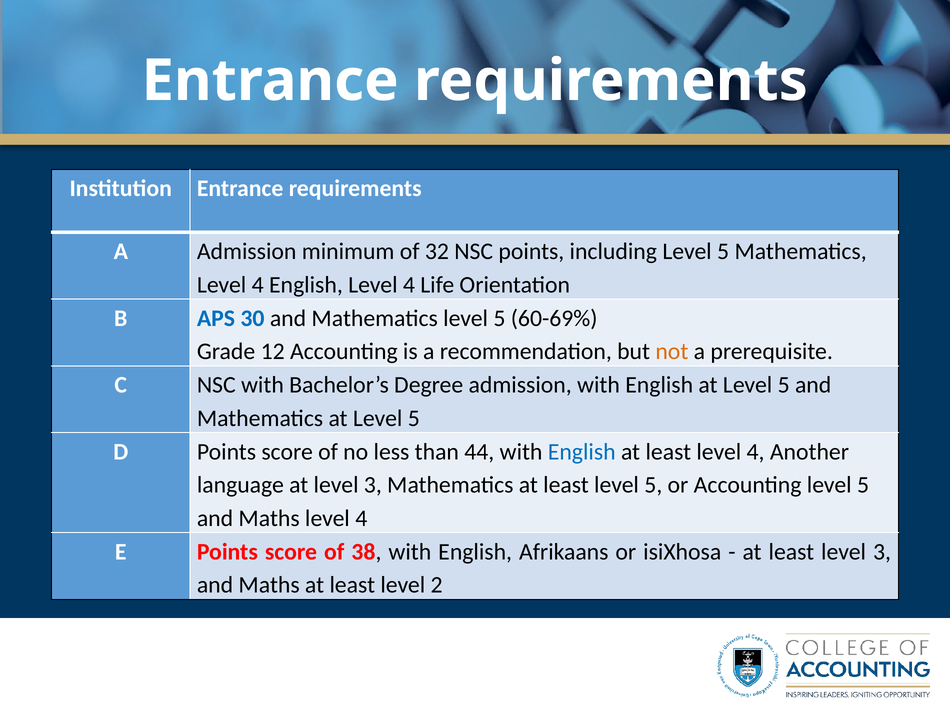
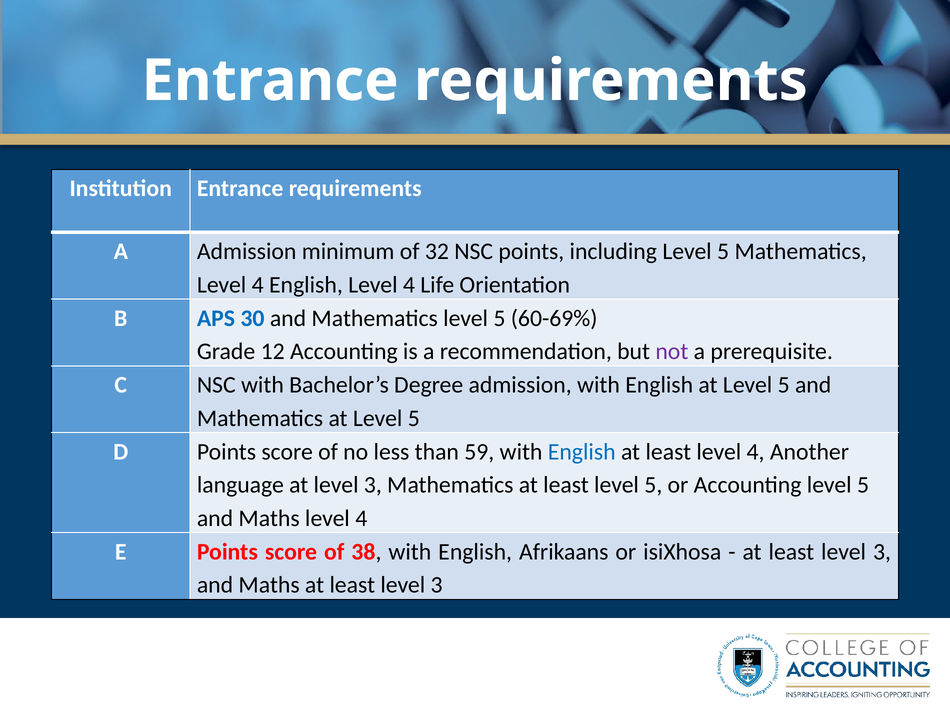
not colour: orange -> purple (672, 351)
44: 44 -> 59 (479, 451)
2: 2 -> 3 (437, 585)
